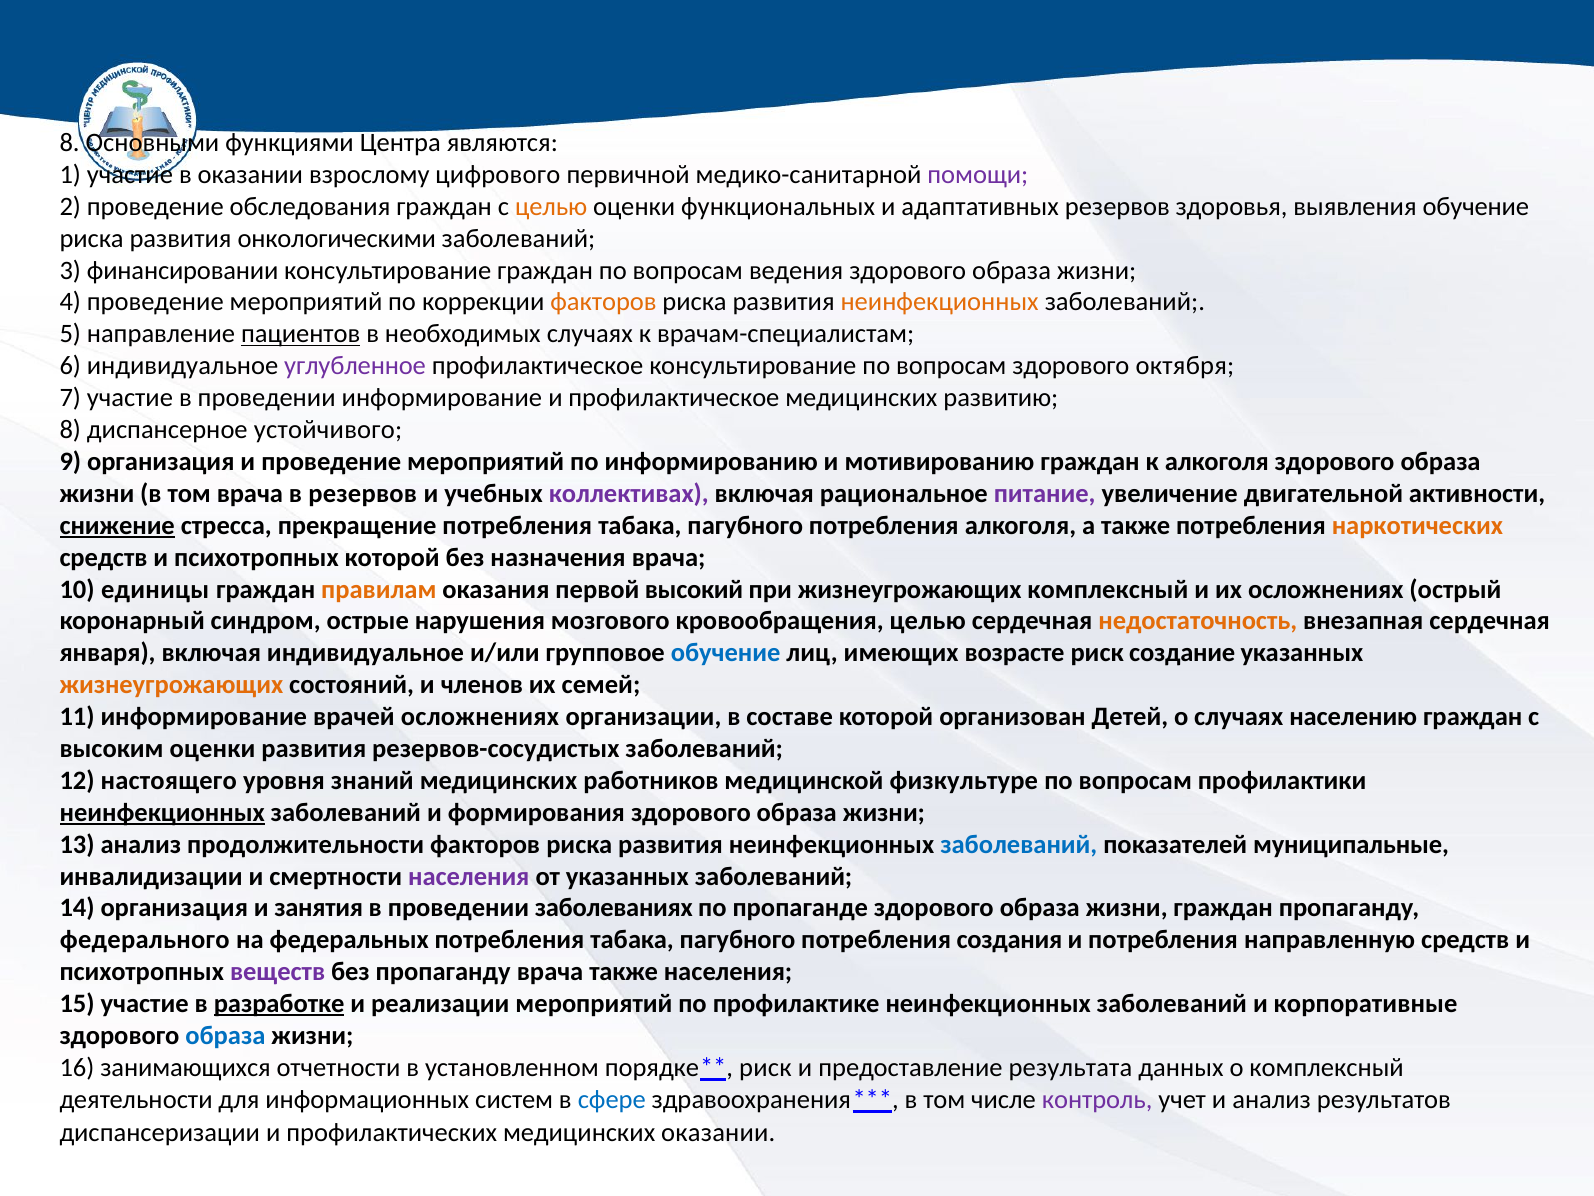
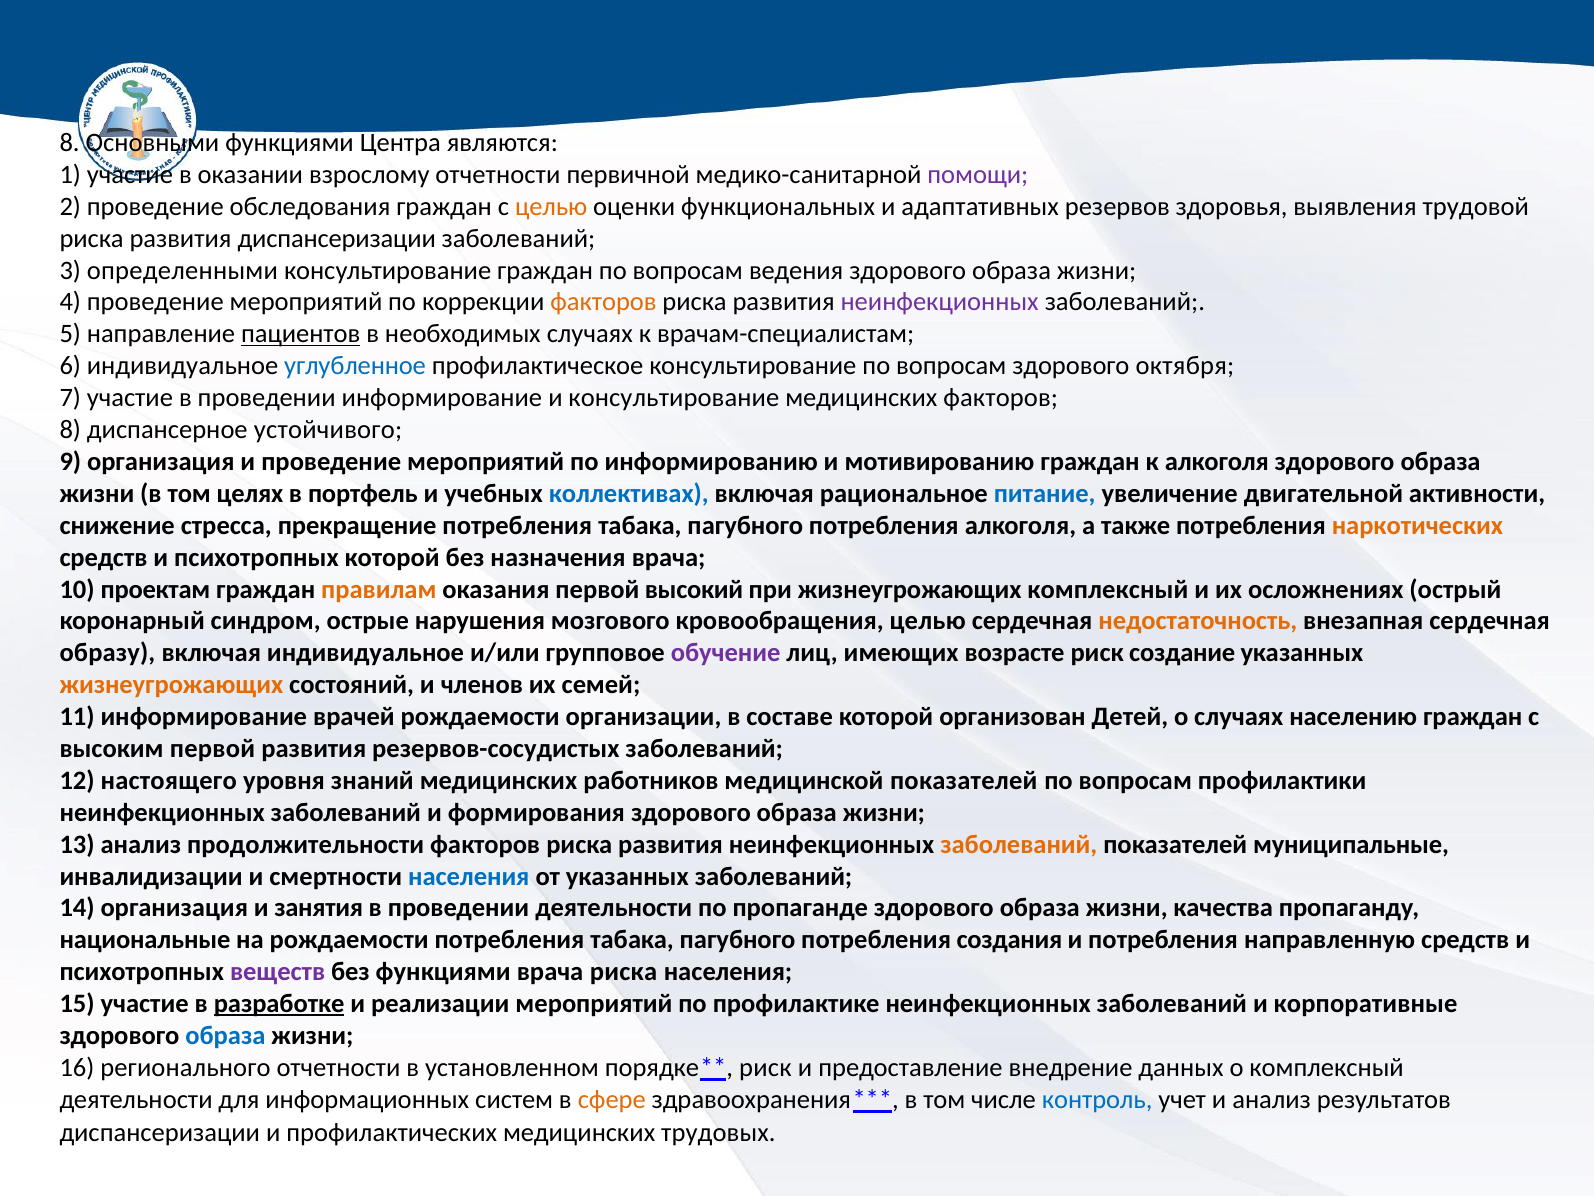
взрослому цифрового: цифрового -> отчетности (498, 175)
выявления обучение: обучение -> трудовой (1476, 206)
развития онкологическими: онкологическими -> диспансеризации (337, 238)
финансировании: финансировании -> определенными (182, 270)
неинфекционных colour: orange -> purple (940, 302)
углубленное colour: purple -> blue (355, 366)
и профилактическое: профилактическое -> консультирование (674, 398)
медицинских развитию: развитию -> факторов (1001, 398)
том врача: врача -> целях (250, 493)
в резервов: резервов -> портфель (363, 493)
коллективах colour: purple -> blue (629, 493)
питание colour: purple -> blue (1045, 493)
снижение underline: present -> none (117, 525)
единицы: единицы -> проектам (155, 589)
января: января -> образу (107, 653)
обучение colour: blue -> purple (726, 653)
врачей осложнениях: осложнениях -> рождаемости (480, 717)
высоким оценки: оценки -> первой (212, 748)
медицинской физкультуре: физкультуре -> показателей (964, 780)
неинфекционных underline: present -> none (162, 812)
заболеваний colour: blue -> orange (1019, 844)
населения colour: purple -> blue (469, 876)
проведении заболеваниях: заболеваниях -> деятельности (614, 908)
жизни граждан: граждан -> качества (1223, 908)
федерального: федерального -> национальные (145, 940)
на федеральных: федеральных -> рождаемости (349, 940)
без пропаганду: пропаганду -> функциями (443, 972)
врача также: также -> риска (623, 972)
занимающихся: занимающихся -> регионального (185, 1067)
результата: результата -> внедрение (1071, 1067)
сфере colour: blue -> orange (612, 1100)
контроль colour: purple -> blue (1097, 1100)
медицинских оказании: оказании -> трудовых (718, 1132)
